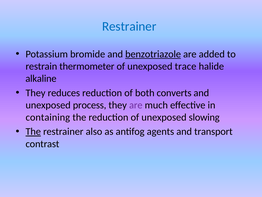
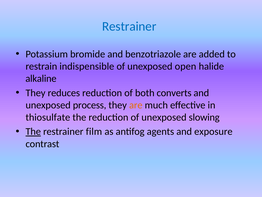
benzotriazole underline: present -> none (153, 54)
thermometer: thermometer -> indispensible (87, 66)
trace: trace -> open (186, 66)
are colour: purple -> orange (136, 105)
containing: containing -> thiosulfate (48, 117)
also: also -> film (94, 131)
transport: transport -> exposure (213, 131)
